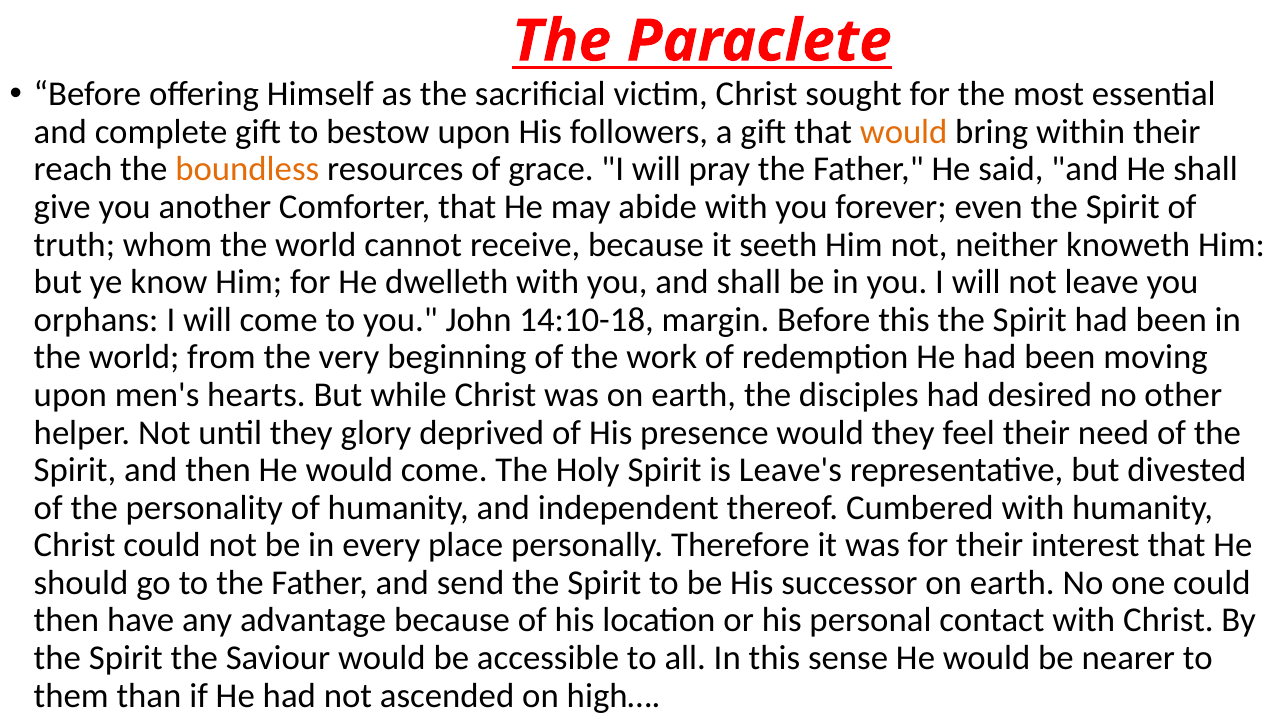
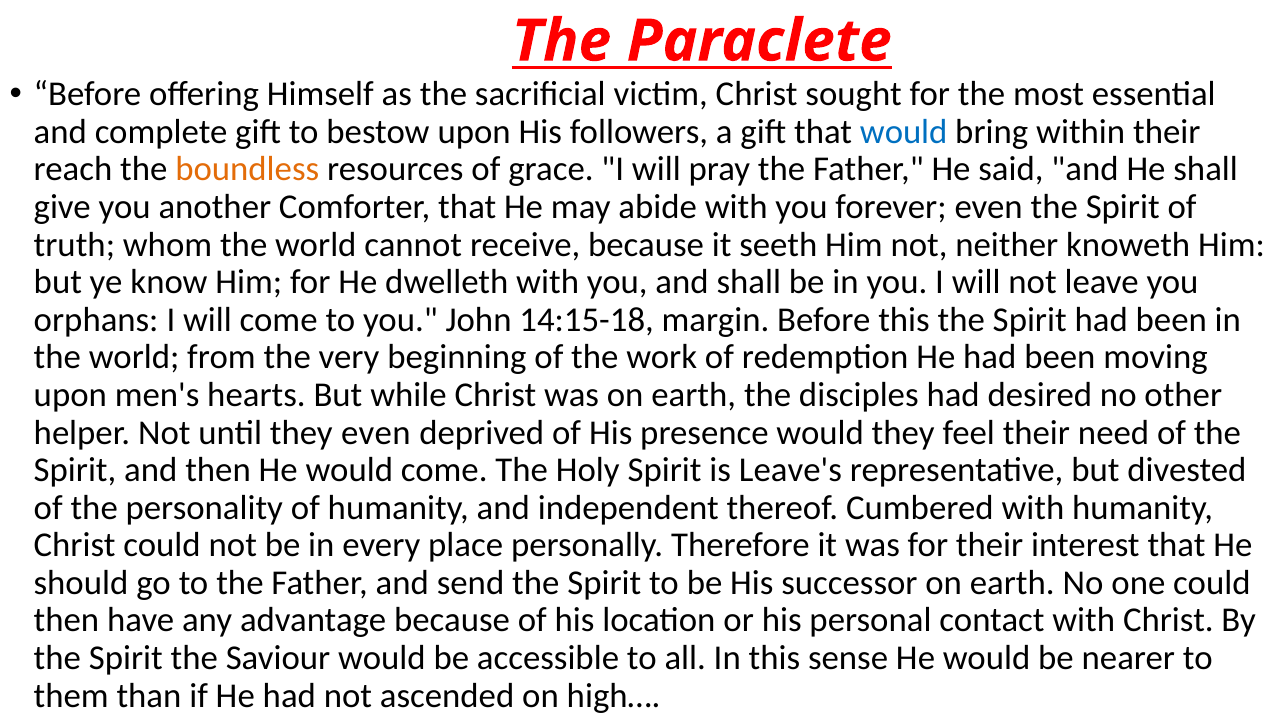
would colour: orange -> blue (904, 132)
14:10-18: 14:10-18 -> 14:15-18 (587, 320)
they glory: glory -> even (376, 432)
